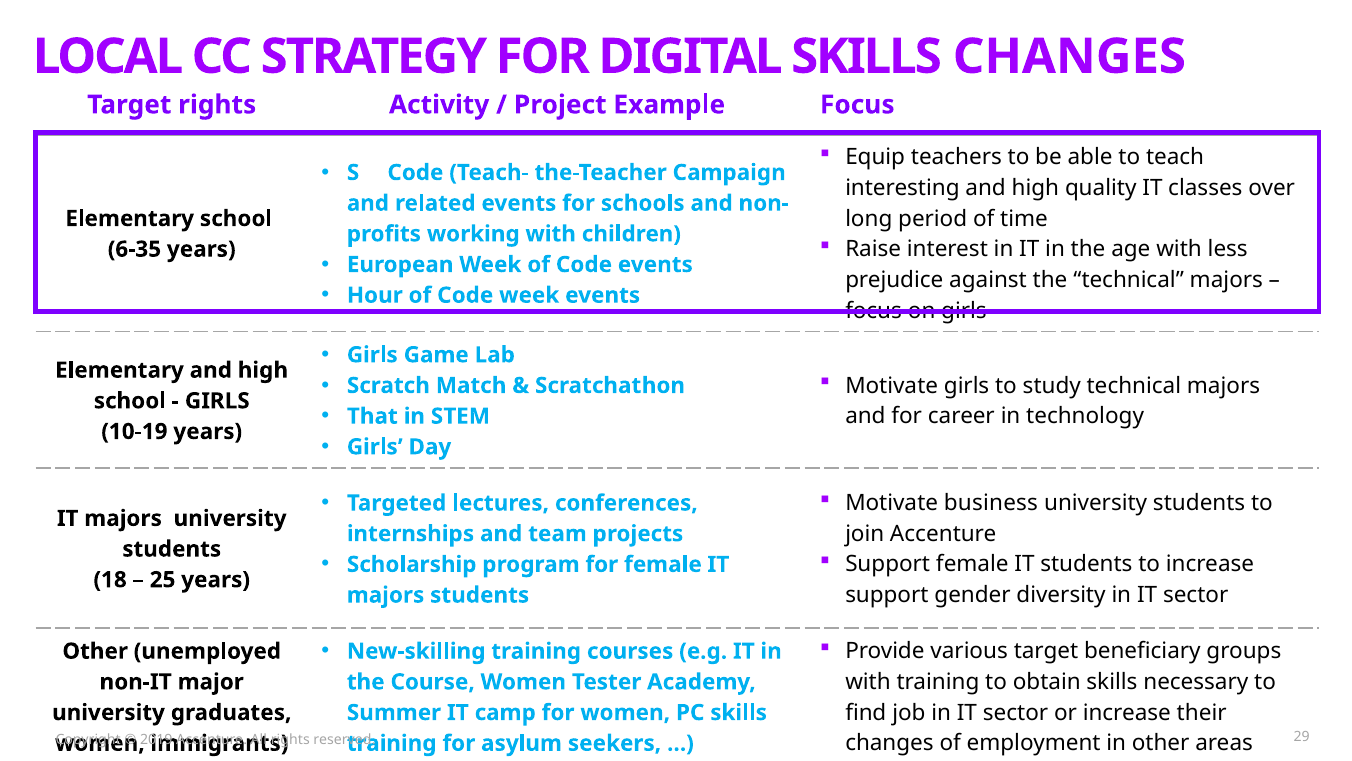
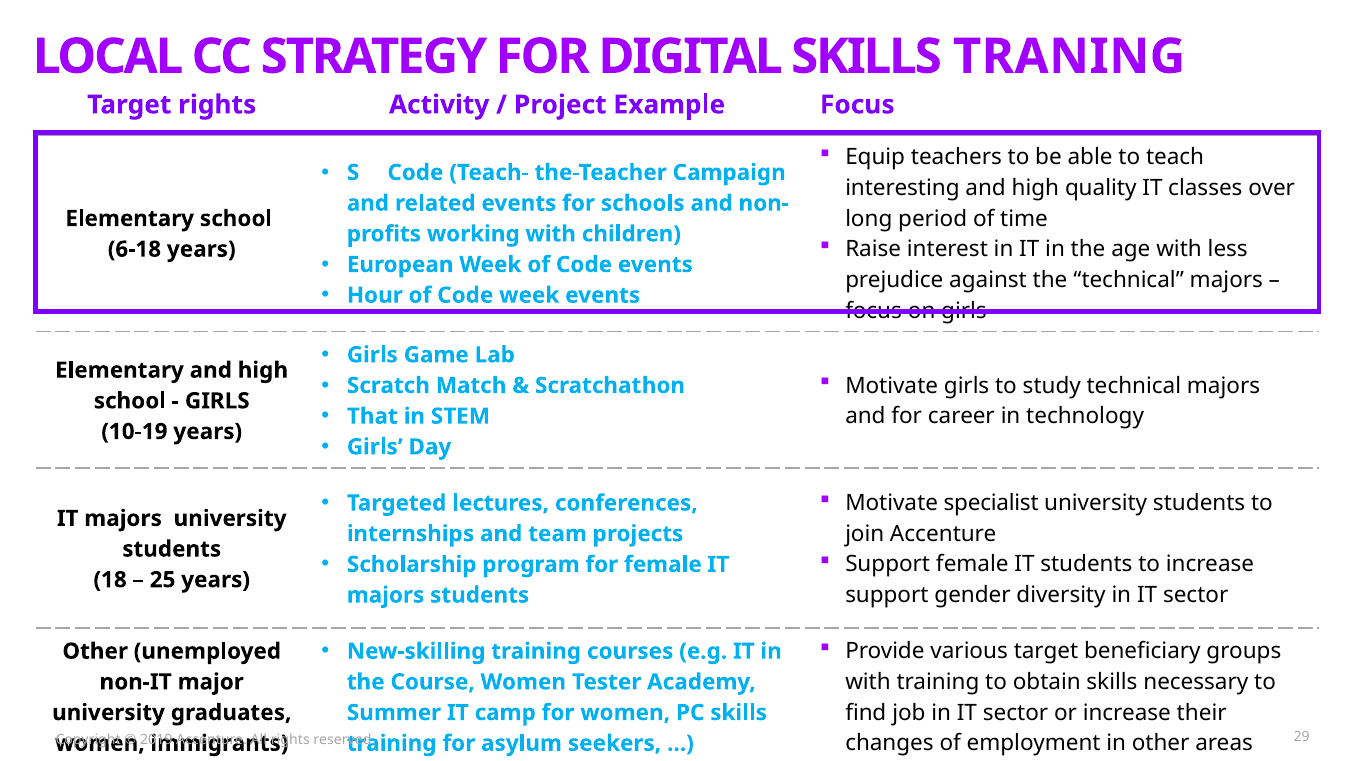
SKILLS CHANGES: CHANGES -> TRANING (1069, 57)
6-35: 6-35 -> 6-18 (134, 249)
business: business -> specialist (991, 503)
